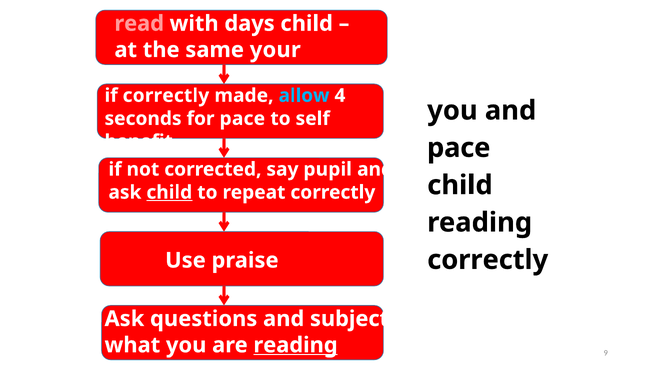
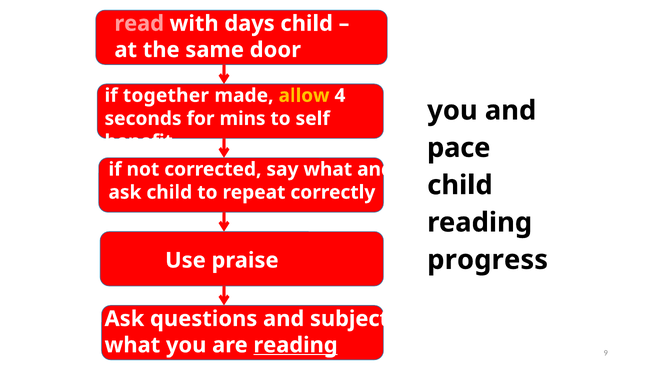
your: your -> door (275, 50)
if correctly: correctly -> together (166, 96)
allow colour: light blue -> yellow (304, 96)
for pace: pace -> mins (243, 119)
say pupil: pupil -> what (328, 169)
child underline: present -> none (169, 192)
correctly: correctly -> progress (488, 260)
